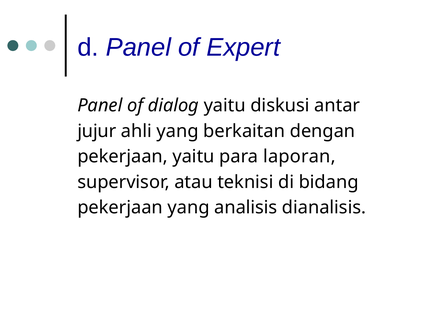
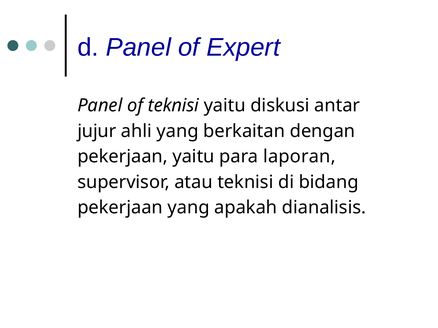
of dialog: dialog -> teknisi (173, 106)
analisis: analisis -> apakah (246, 208)
